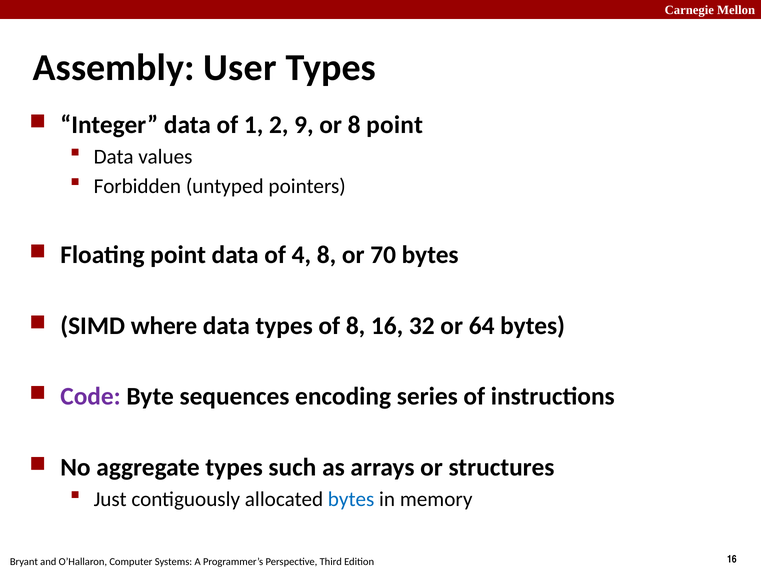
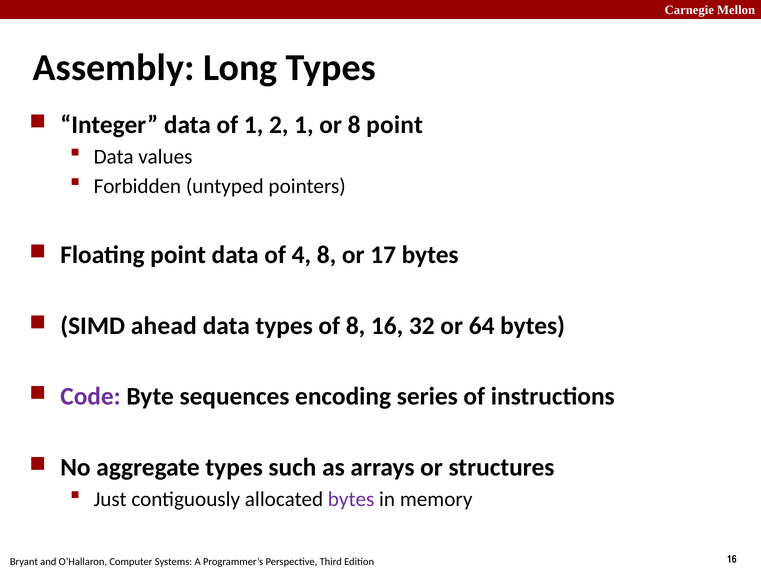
User: User -> Long (240, 68)
2 9: 9 -> 1 (304, 125)
70: 70 -> 17 (383, 255)
where: where -> ahead (164, 326)
bytes colour: blue -> purple (351, 500)
